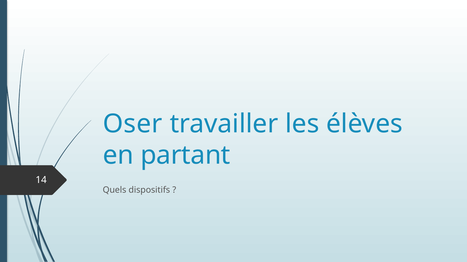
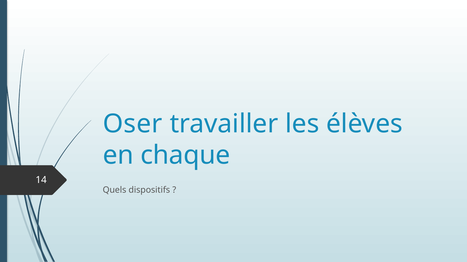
partant: partant -> chaque (185, 156)
